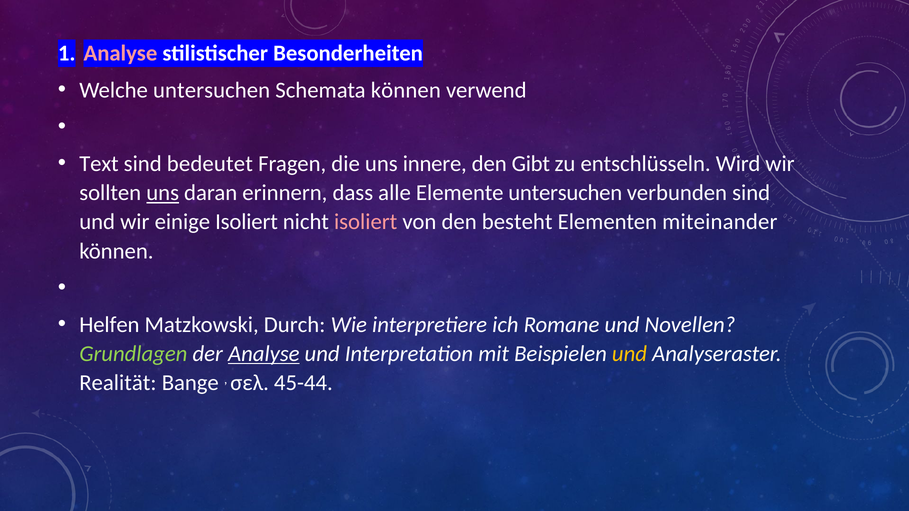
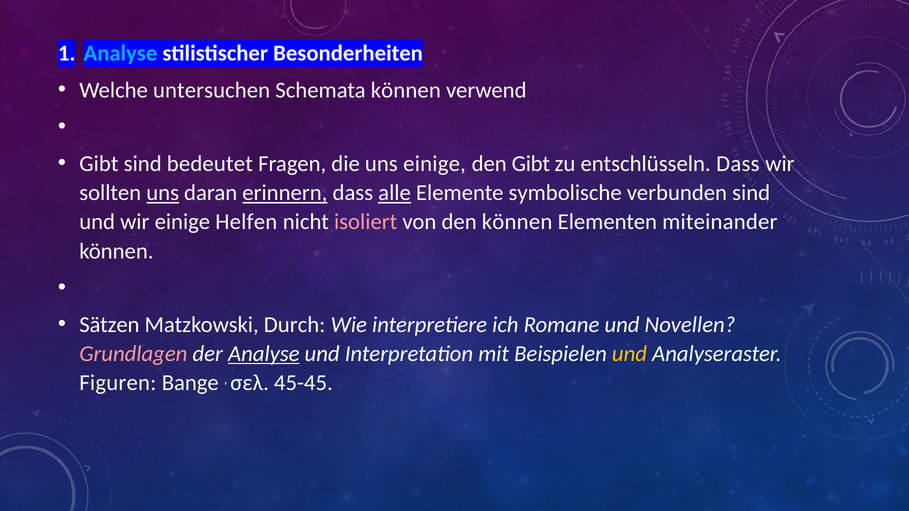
Analyse colour: pink -> light blue (120, 54)
Text: Text -> Gibt (99, 164)
uns innere: innere -> einige (435, 164)
entschlüsseln Wird: Wird -> Dass (738, 164)
erinnern underline: none -> present (285, 193)
alle underline: none -> present (395, 193)
Elemente untersuchen: untersuchen -> symbolische (565, 193)
einige Isoliert: Isoliert -> Helfen (246, 222)
den besteht: besteht -> können (517, 222)
Helfen: Helfen -> Sätzen (109, 325)
Grundlagen colour: light green -> pink (133, 354)
Realität: Realität -> Figuren (118, 383)
45-44: 45-44 -> 45-45 (303, 383)
